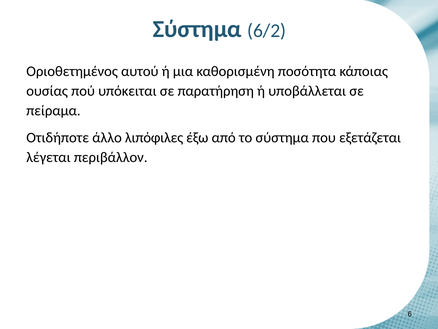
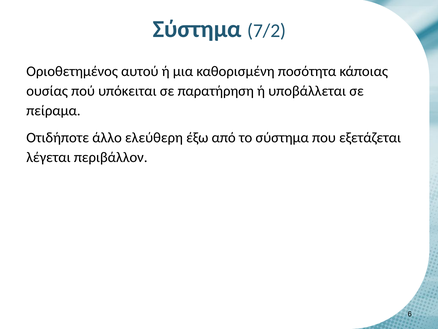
6/2: 6/2 -> 7/2 (267, 31)
λιπόφιλες: λιπόφιλες -> ελεύθερη (154, 137)
